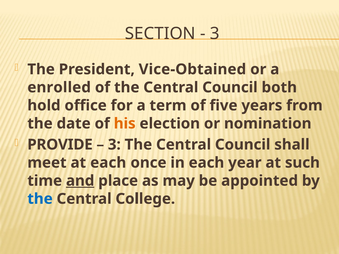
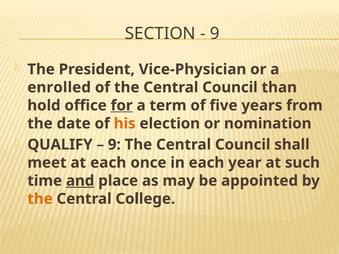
3: 3 -> 9 (215, 34)
Vice-Obtained: Vice-Obtained -> Vice-Physician (192, 69)
both: both -> than (279, 87)
for underline: none -> present (122, 106)
PROVIDE: PROVIDE -> QUALIFY (60, 145)
3: 3 -> 9 (114, 145)
the colour: blue -> orange (40, 199)
